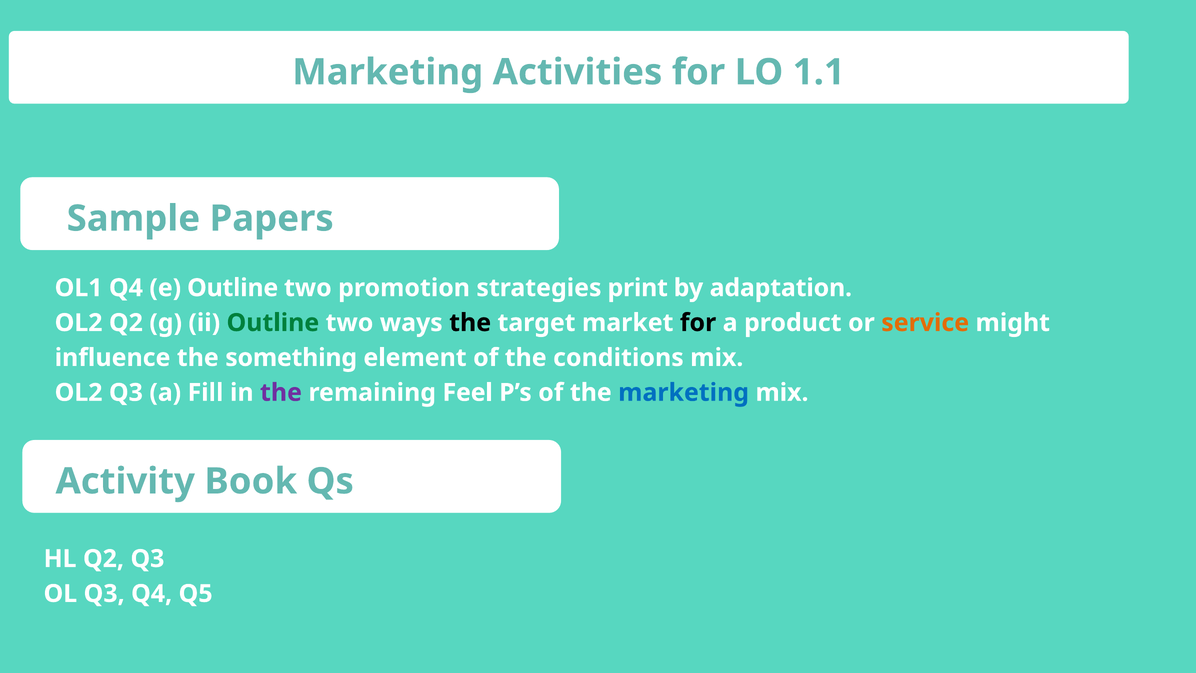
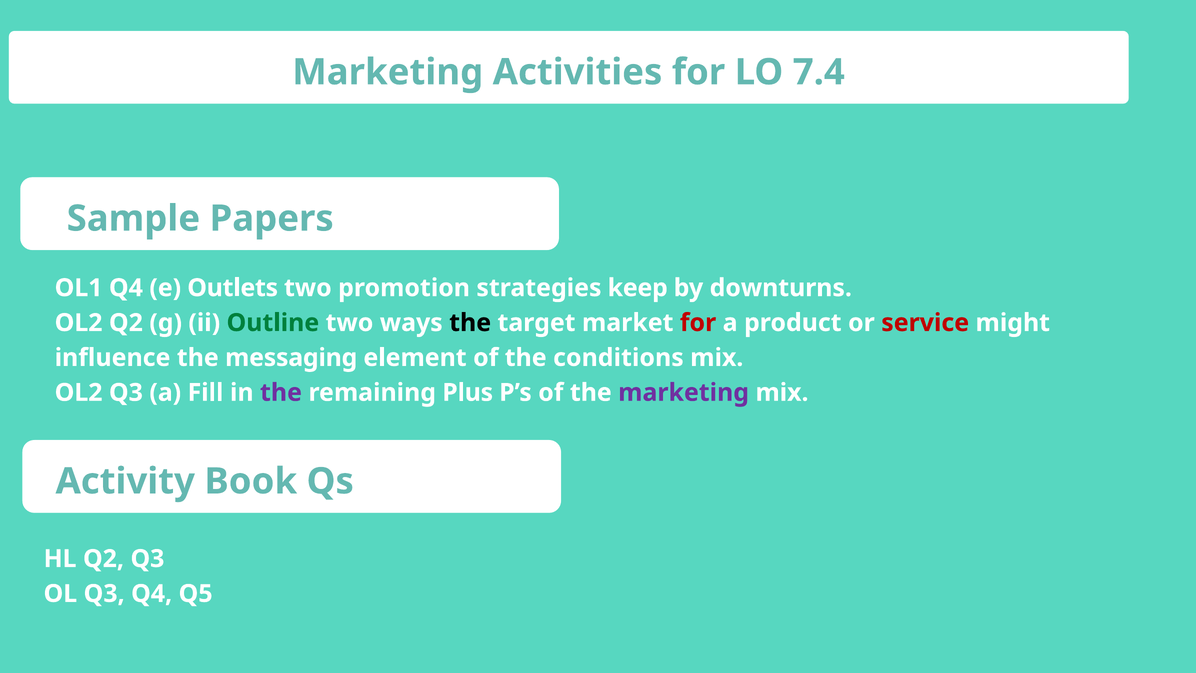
1.1: 1.1 -> 7.4 (819, 72)
e Outline: Outline -> Outlets (233, 288)
print: print -> keep (638, 288)
adaptation: adaptation -> downturns (781, 288)
for colour: black -> red (698, 323)
service colour: orange -> red (925, 323)
something: something -> messaging (291, 358)
Feel: Feel -> Plus (468, 392)
marketing colour: blue -> purple (684, 392)
